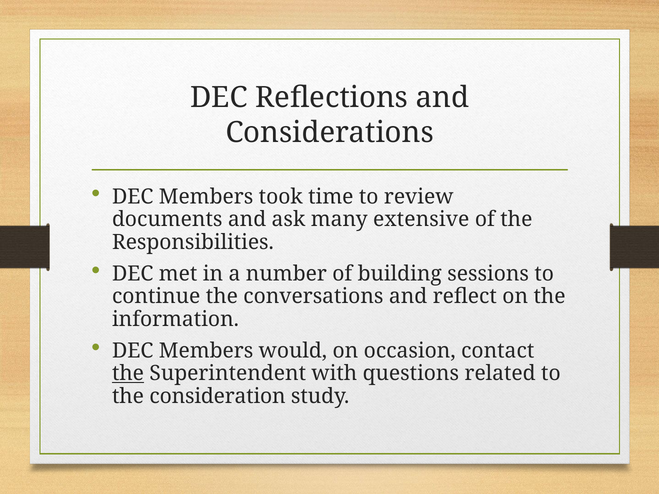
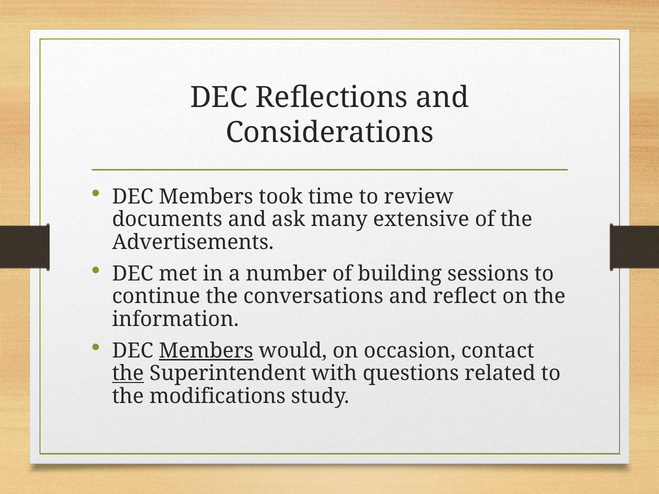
Responsibilities: Responsibilities -> Advertisements (193, 242)
Members underline: none -> present (206, 351)
consideration: consideration -> modifications (218, 396)
